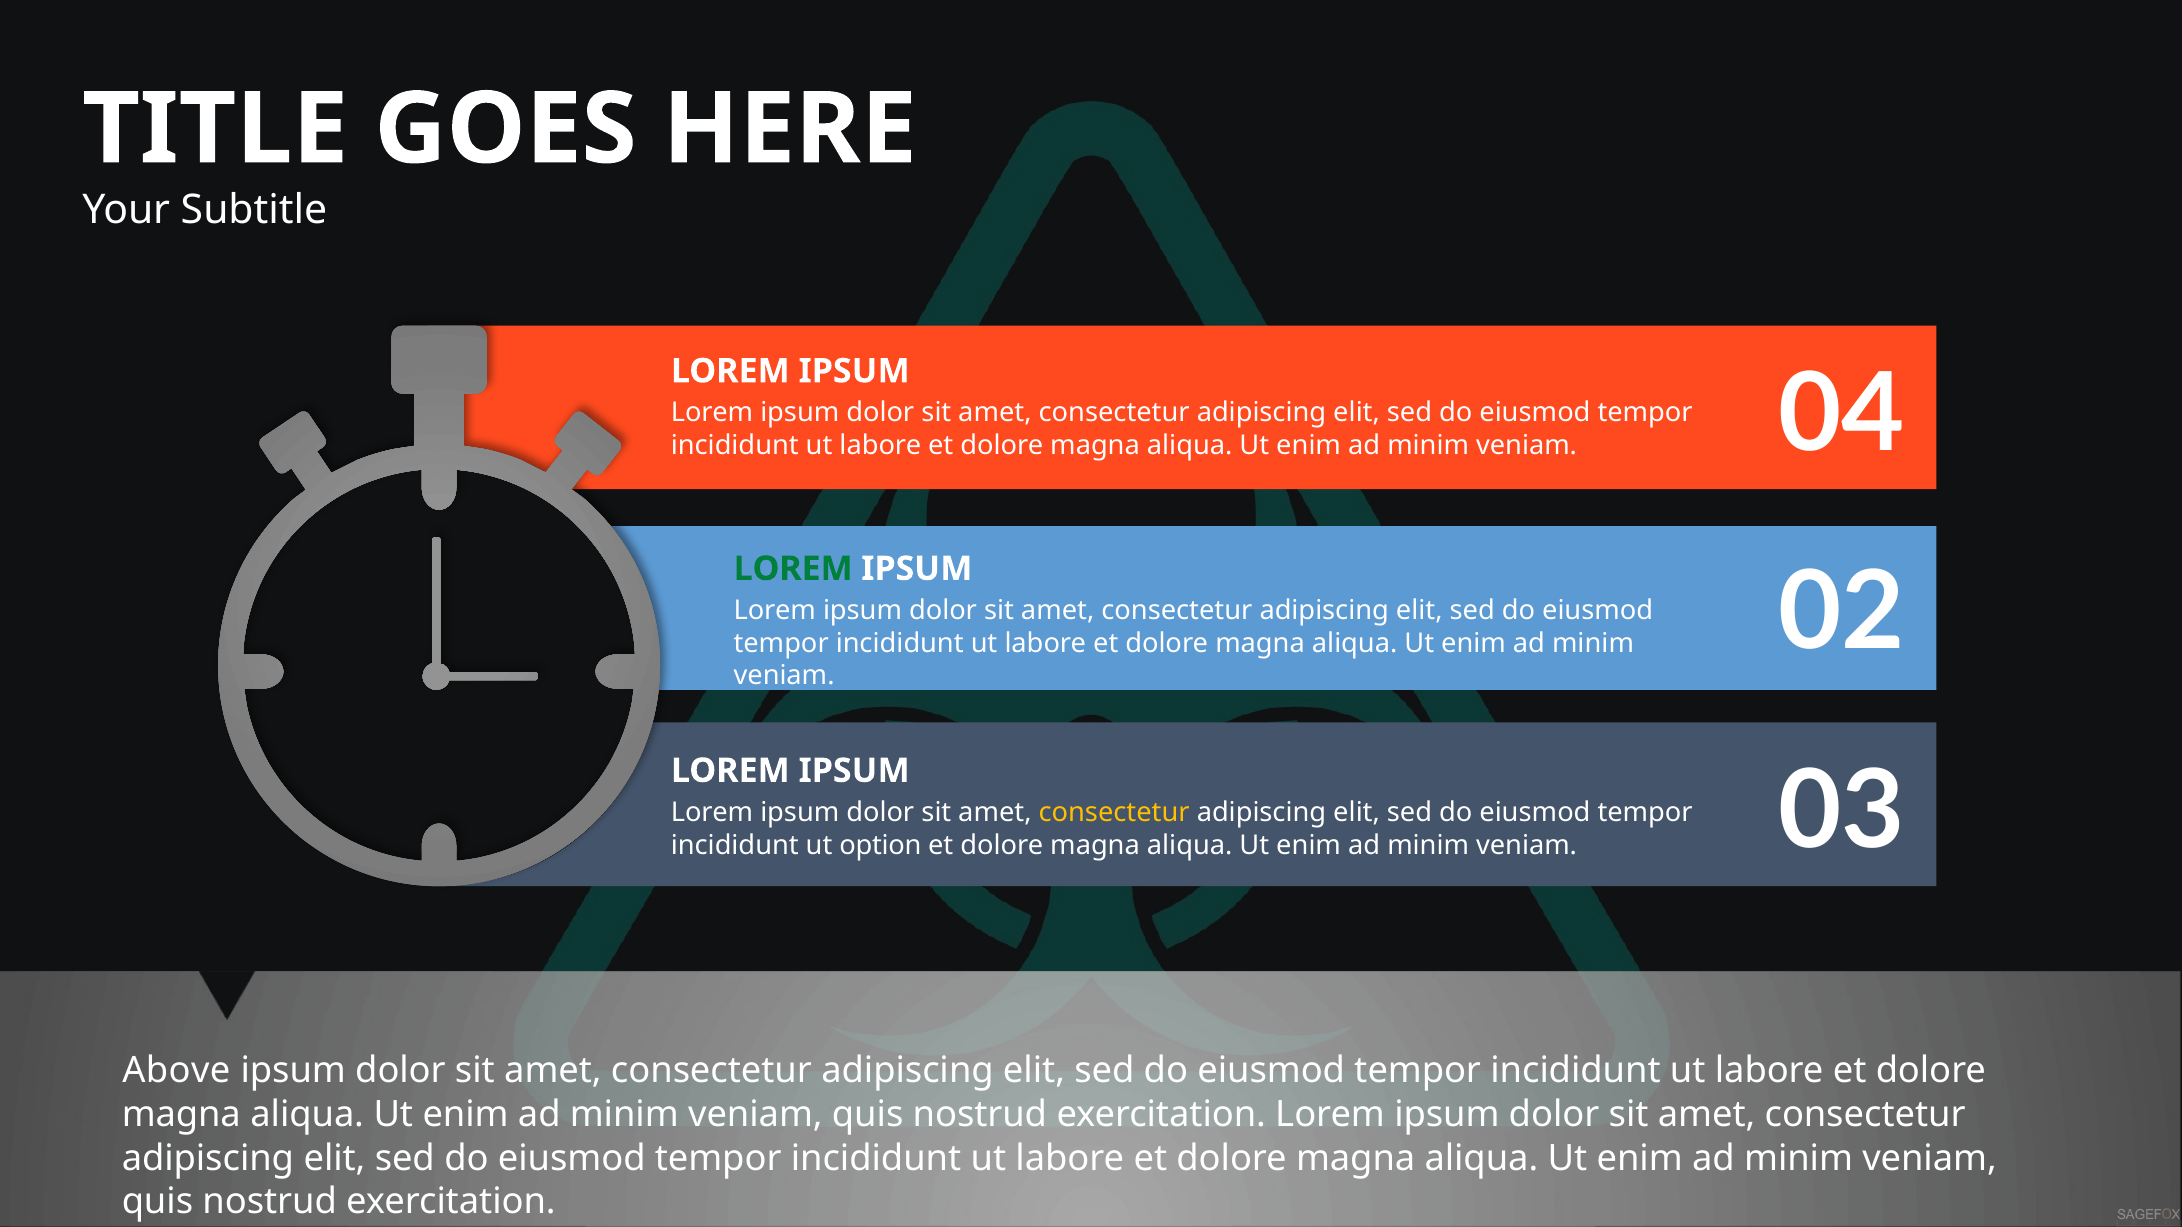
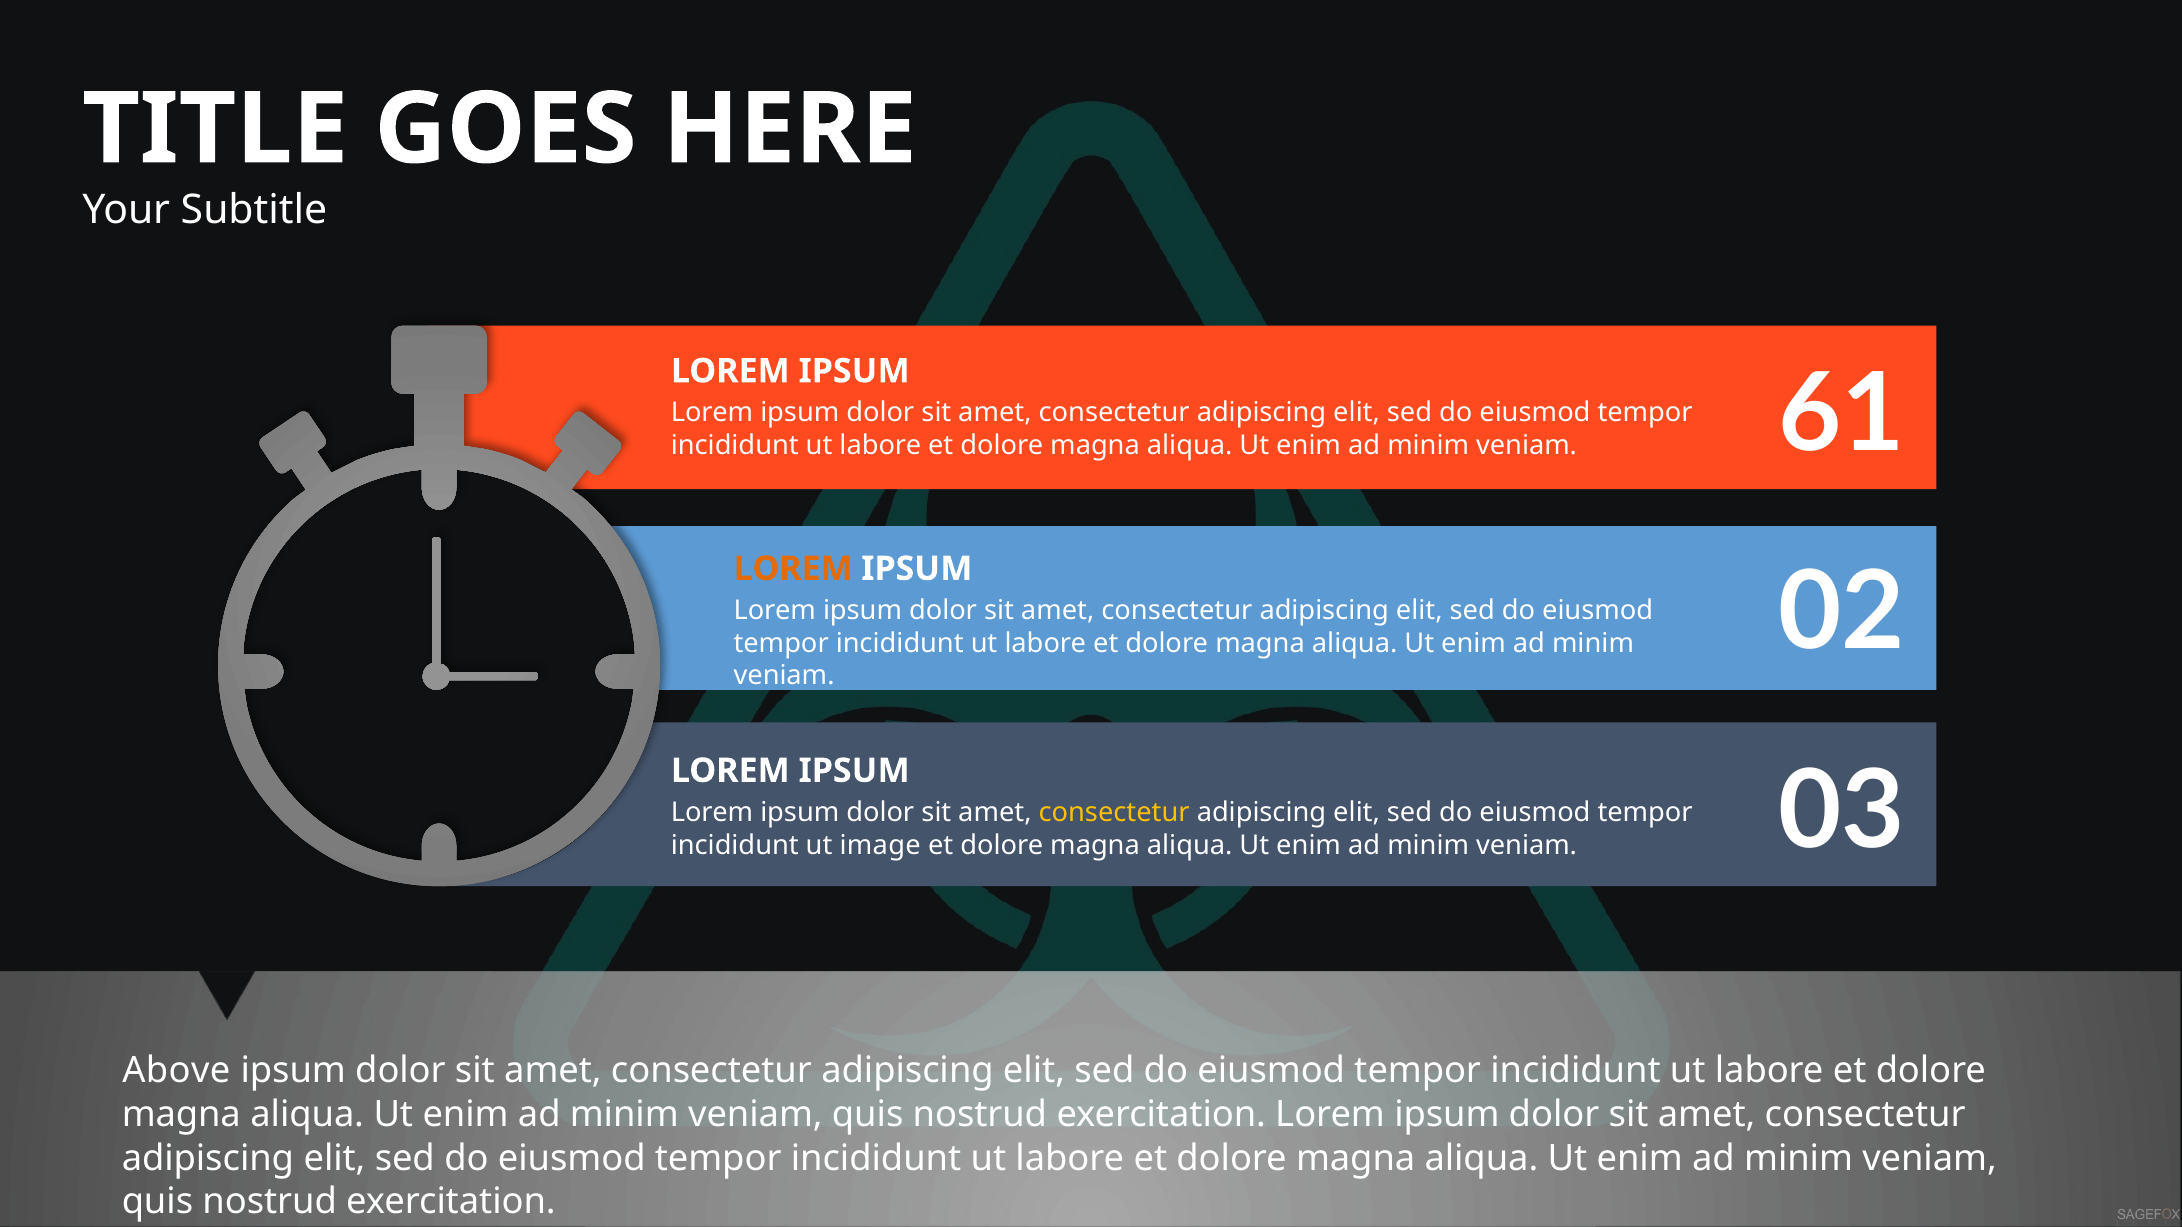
04: 04 -> 61 (1841, 414)
LOREM colour: green -> orange (793, 569)
option: option -> image (880, 845)
